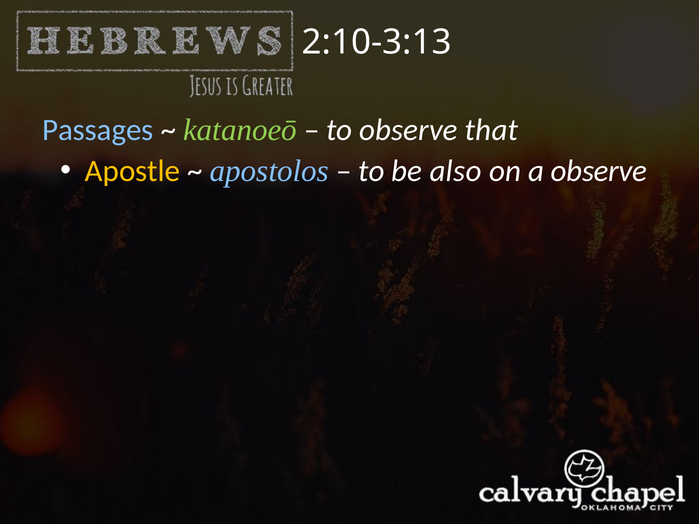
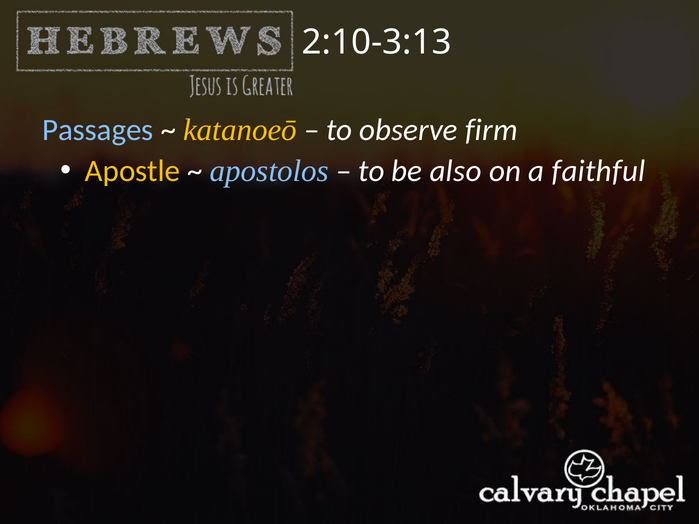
katanoeō colour: light green -> yellow (240, 130)
that: that -> firm (491, 130)
a observe: observe -> faithful (599, 171)
